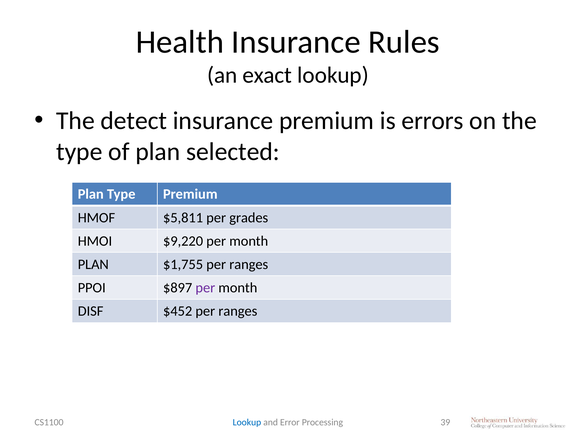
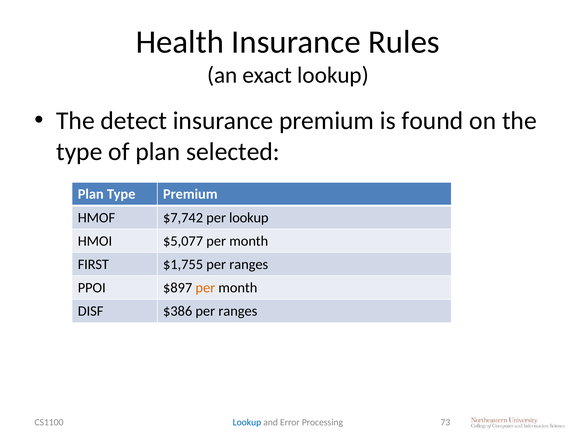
errors: errors -> found (432, 121)
$5,811: $5,811 -> $7,742 (183, 218)
per grades: grades -> lookup (249, 218)
$9,220: $9,220 -> $5,077 (183, 241)
PLAN: PLAN -> FIRST (93, 264)
per colour: purple -> orange (205, 288)
$452: $452 -> $386 (178, 311)
39: 39 -> 73 (445, 422)
